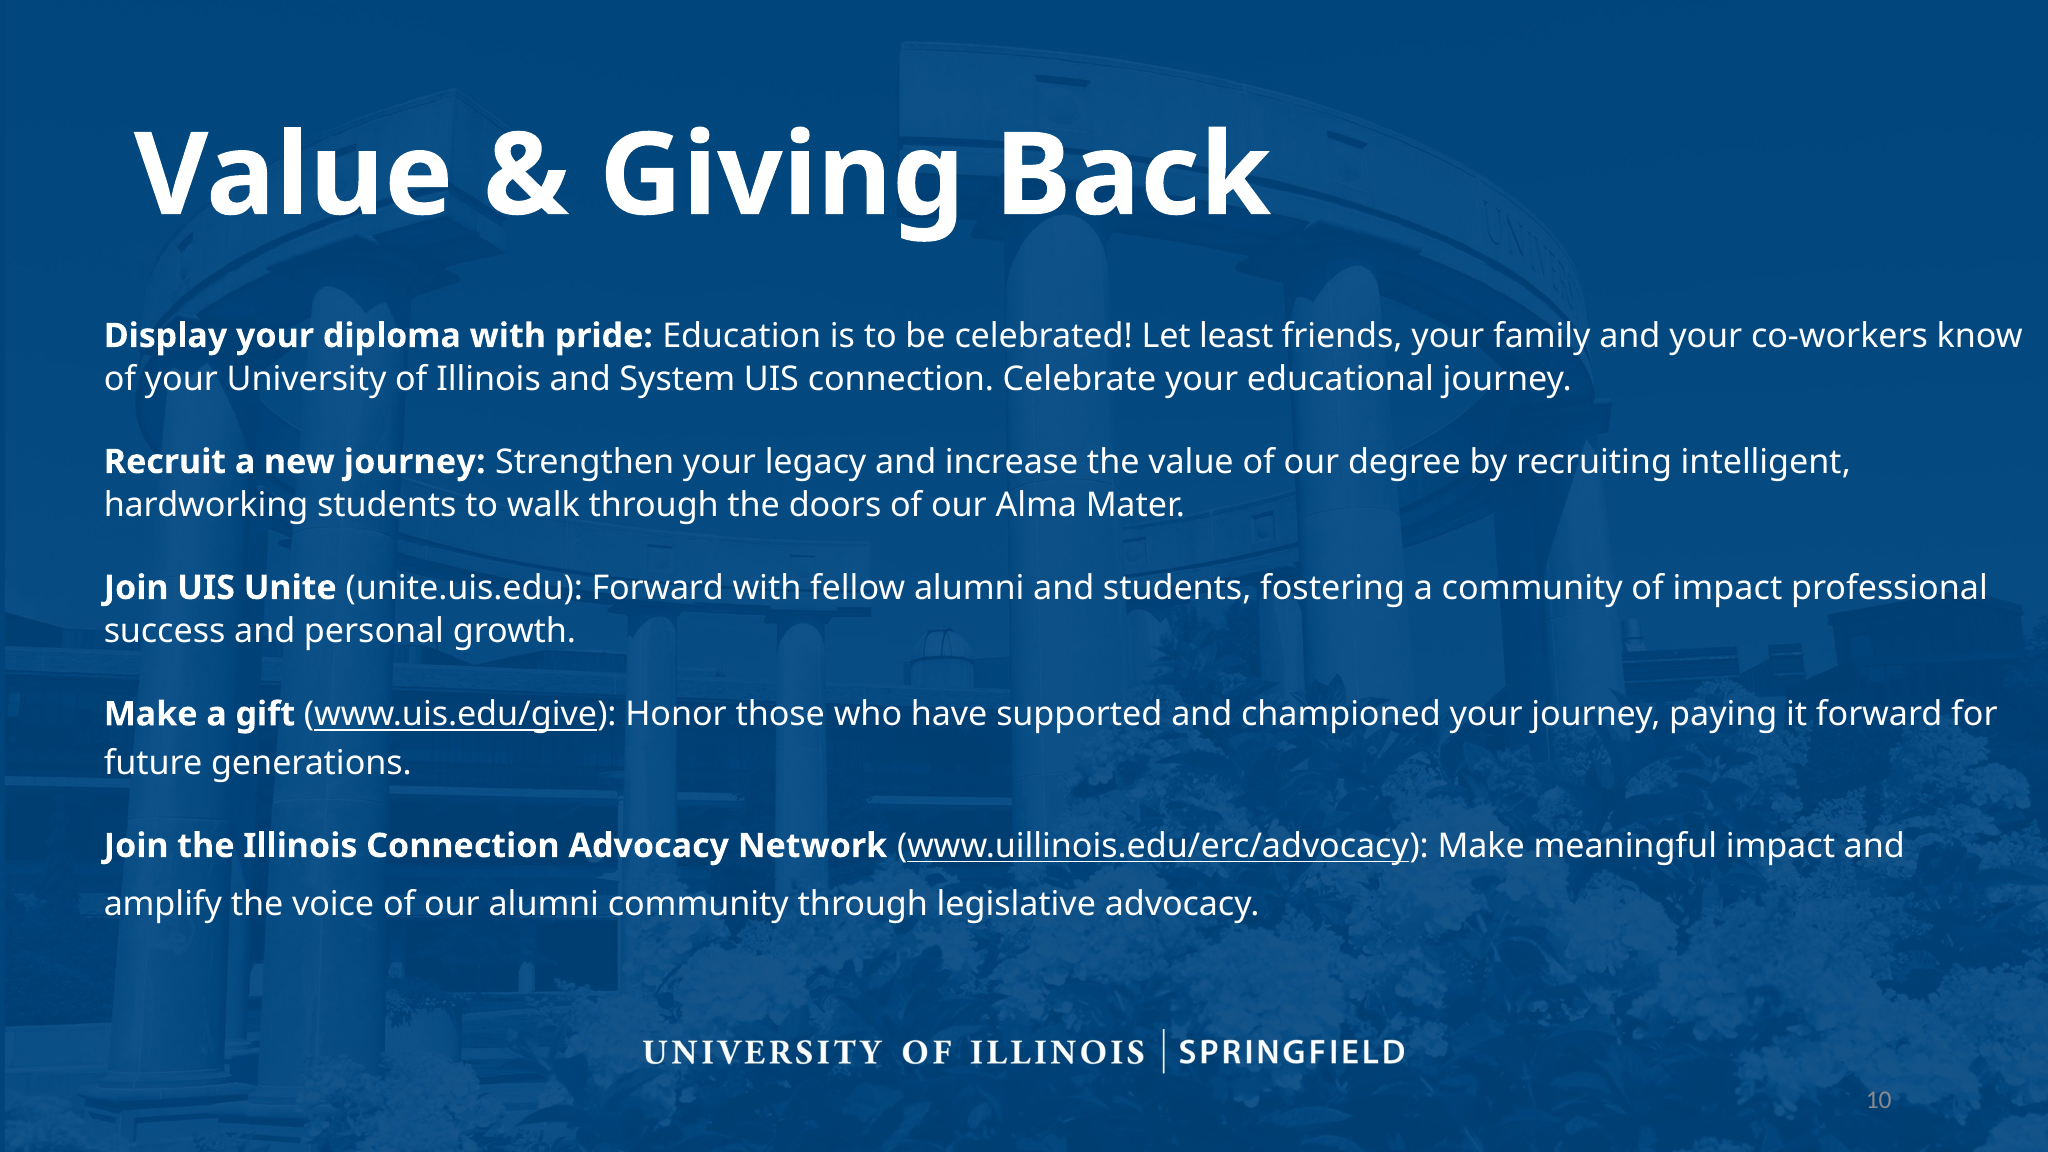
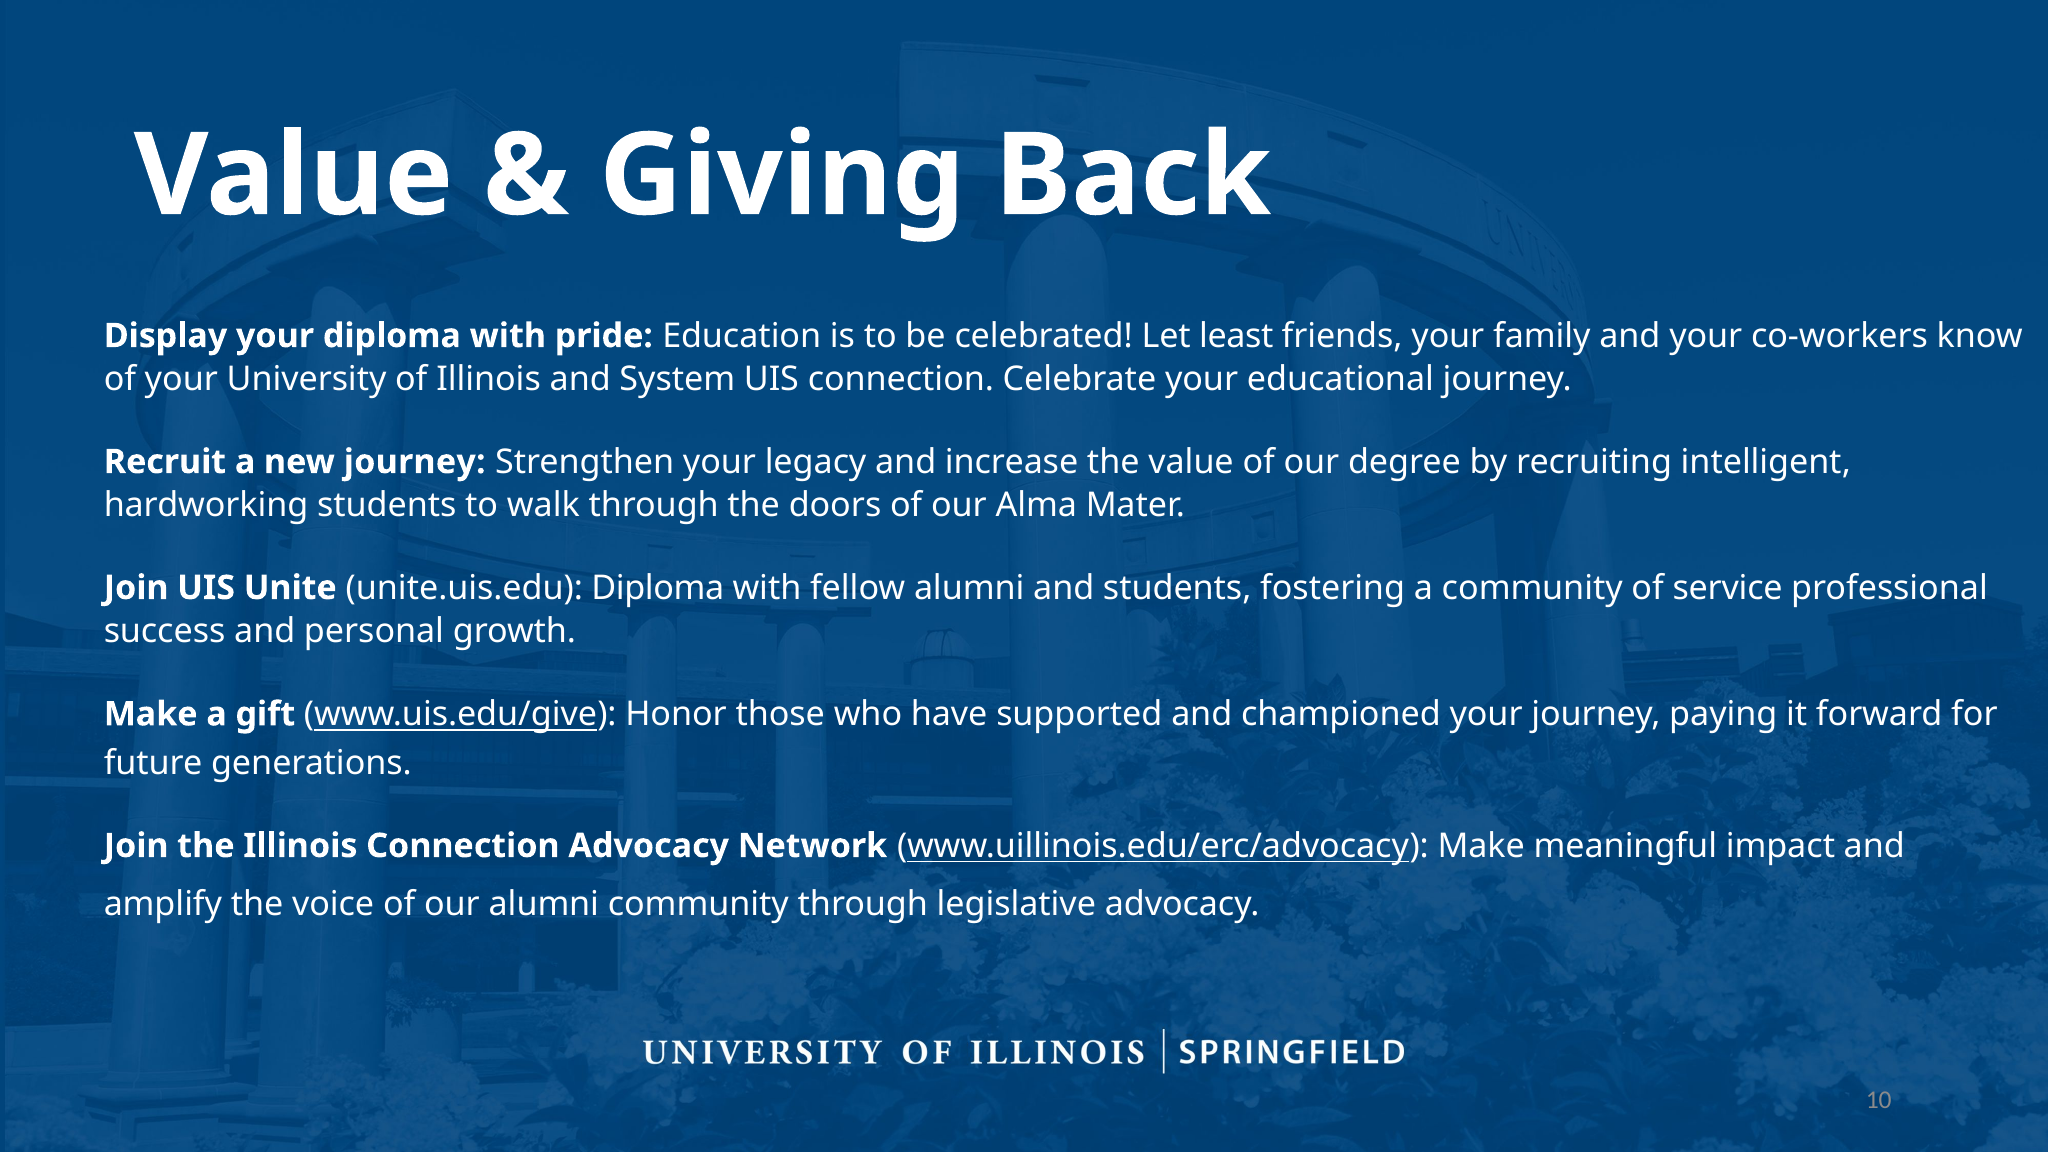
unite.uis.edu Forward: Forward -> Diploma (658, 588)
of impact: impact -> service (1728, 588)
